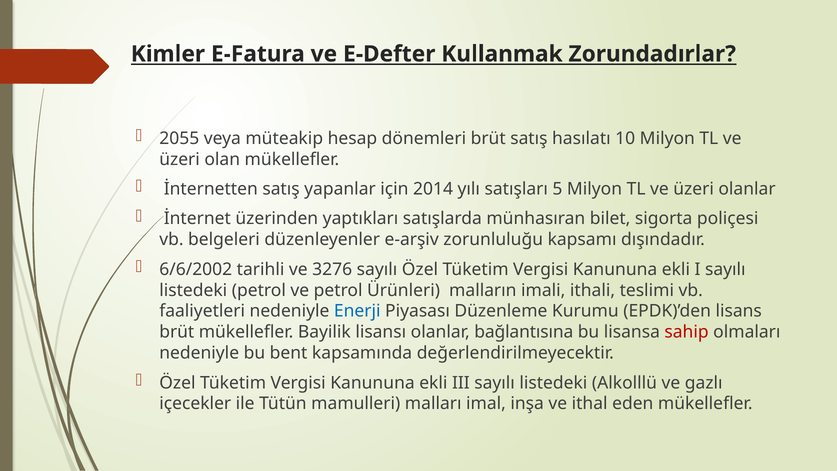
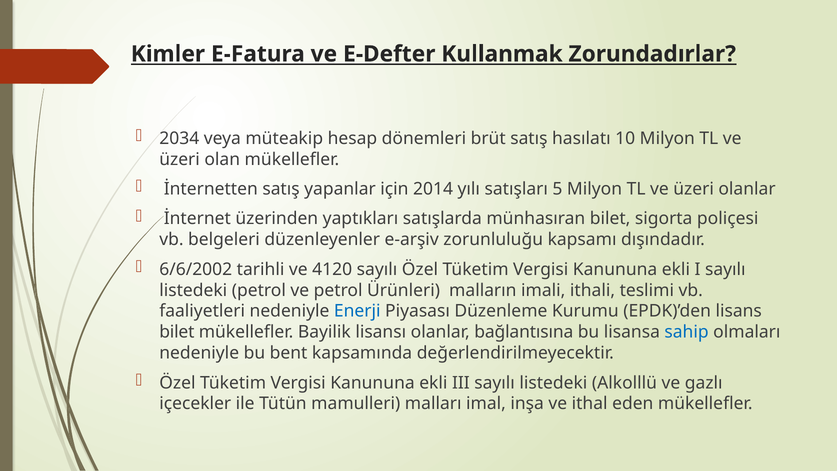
2055: 2055 -> 2034 (179, 138)
3276: 3276 -> 4120 (332, 269)
brüt: brüt -> bilet (177, 332)
sahip colour: red -> blue (687, 332)
